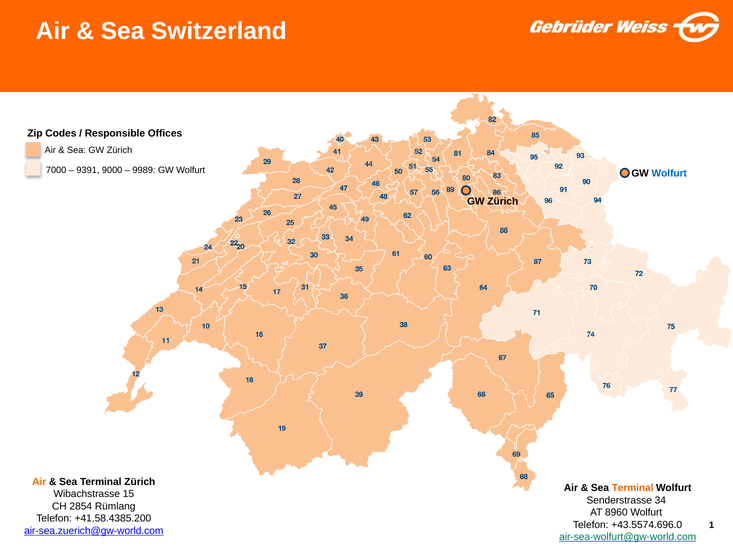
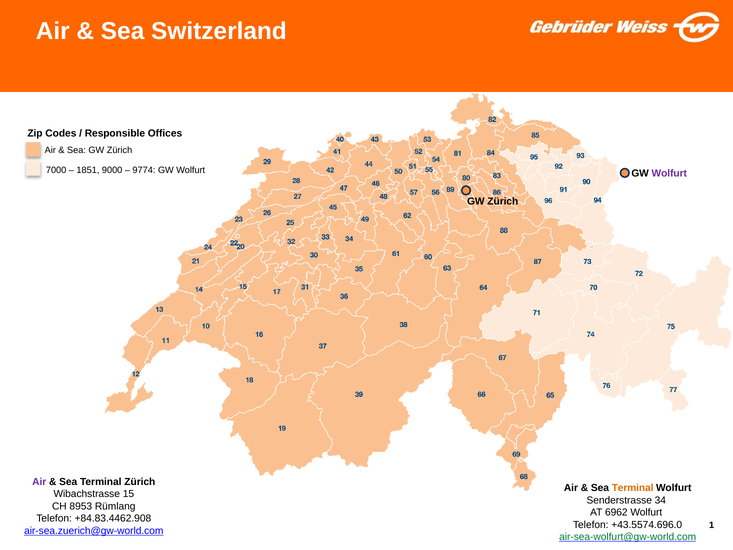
9391: 9391 -> 1851 (88, 170)
9989: 9989 -> 9774 (144, 170)
Wolfurt colour: blue -> purple (669, 173)
Air colour: orange -> purple (39, 482)
2854: 2854 -> 8953 (81, 506)
8960: 8960 -> 6962 (616, 512)
+41.58.4385.200: +41.58.4385.200 -> +84.83.4462.908 (113, 518)
